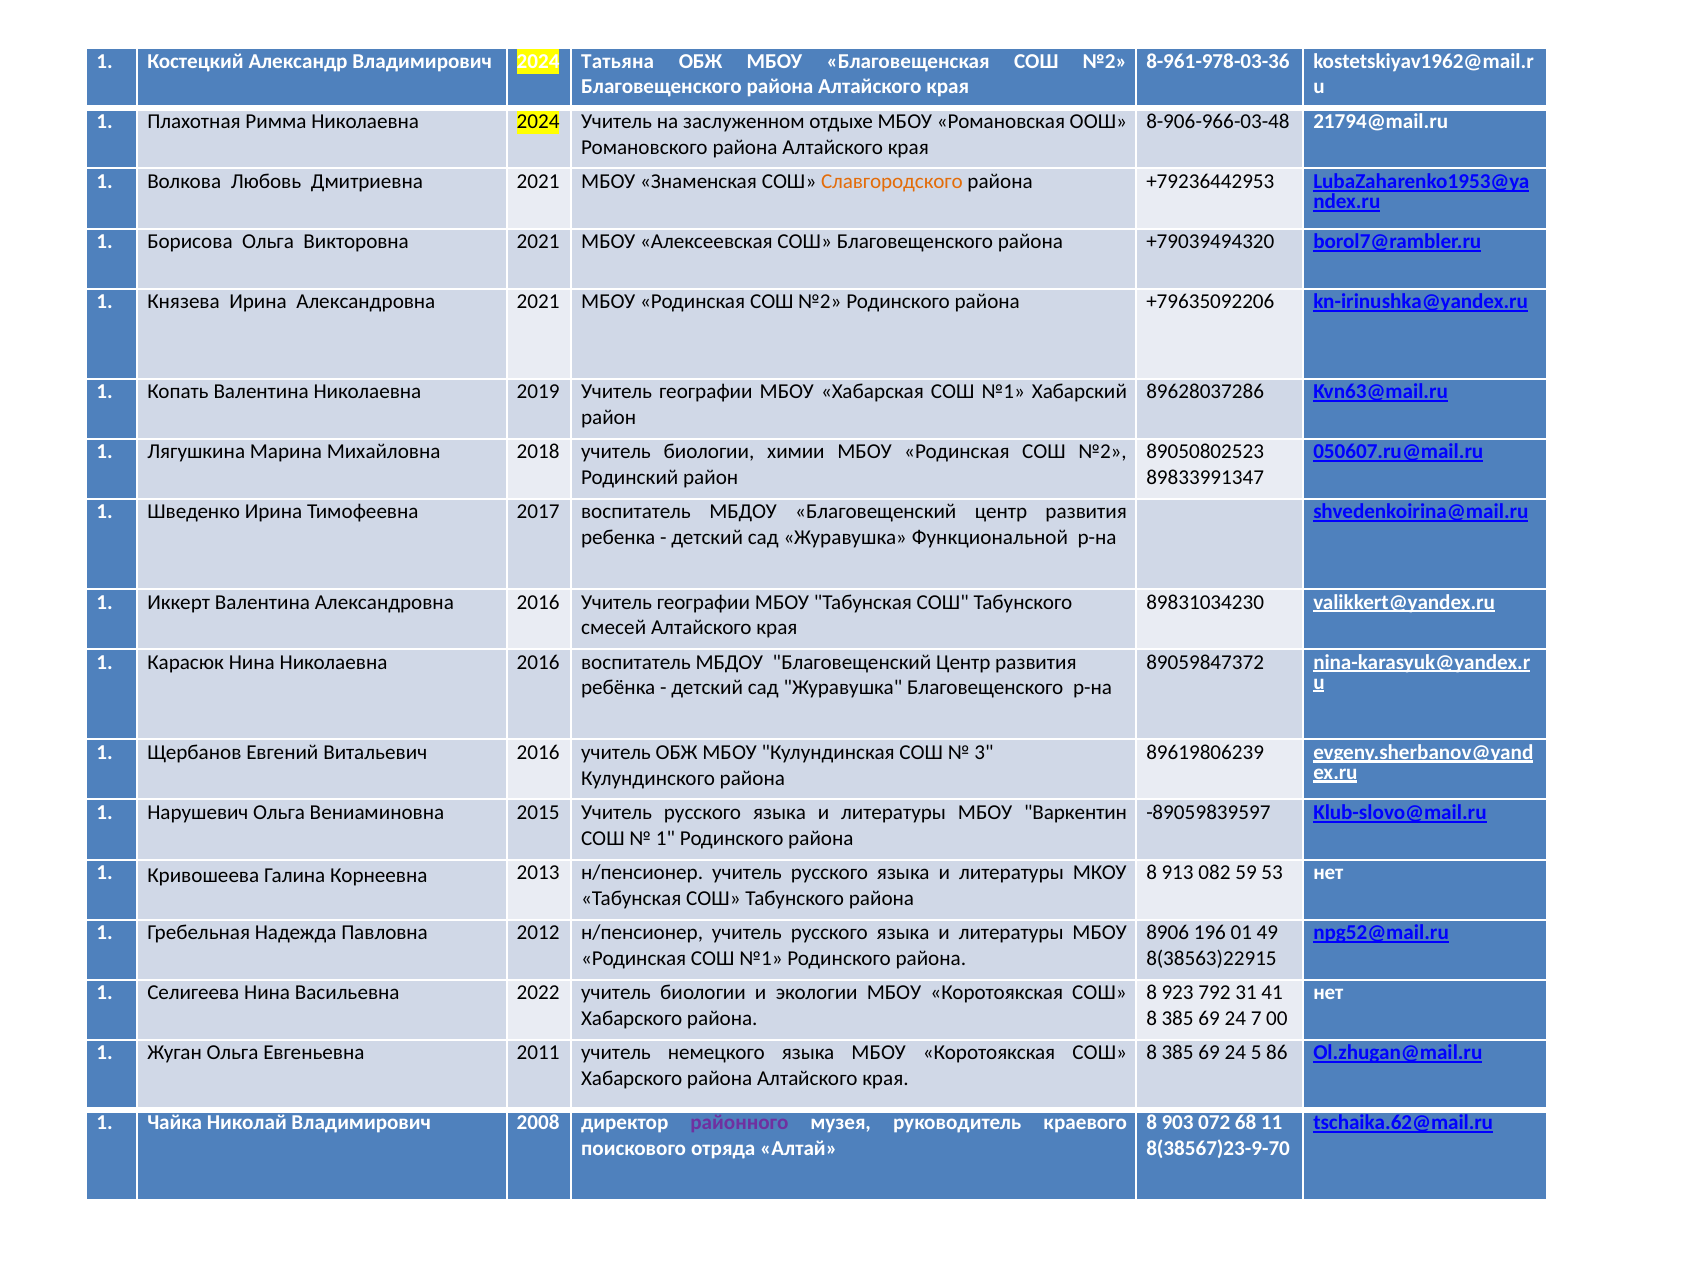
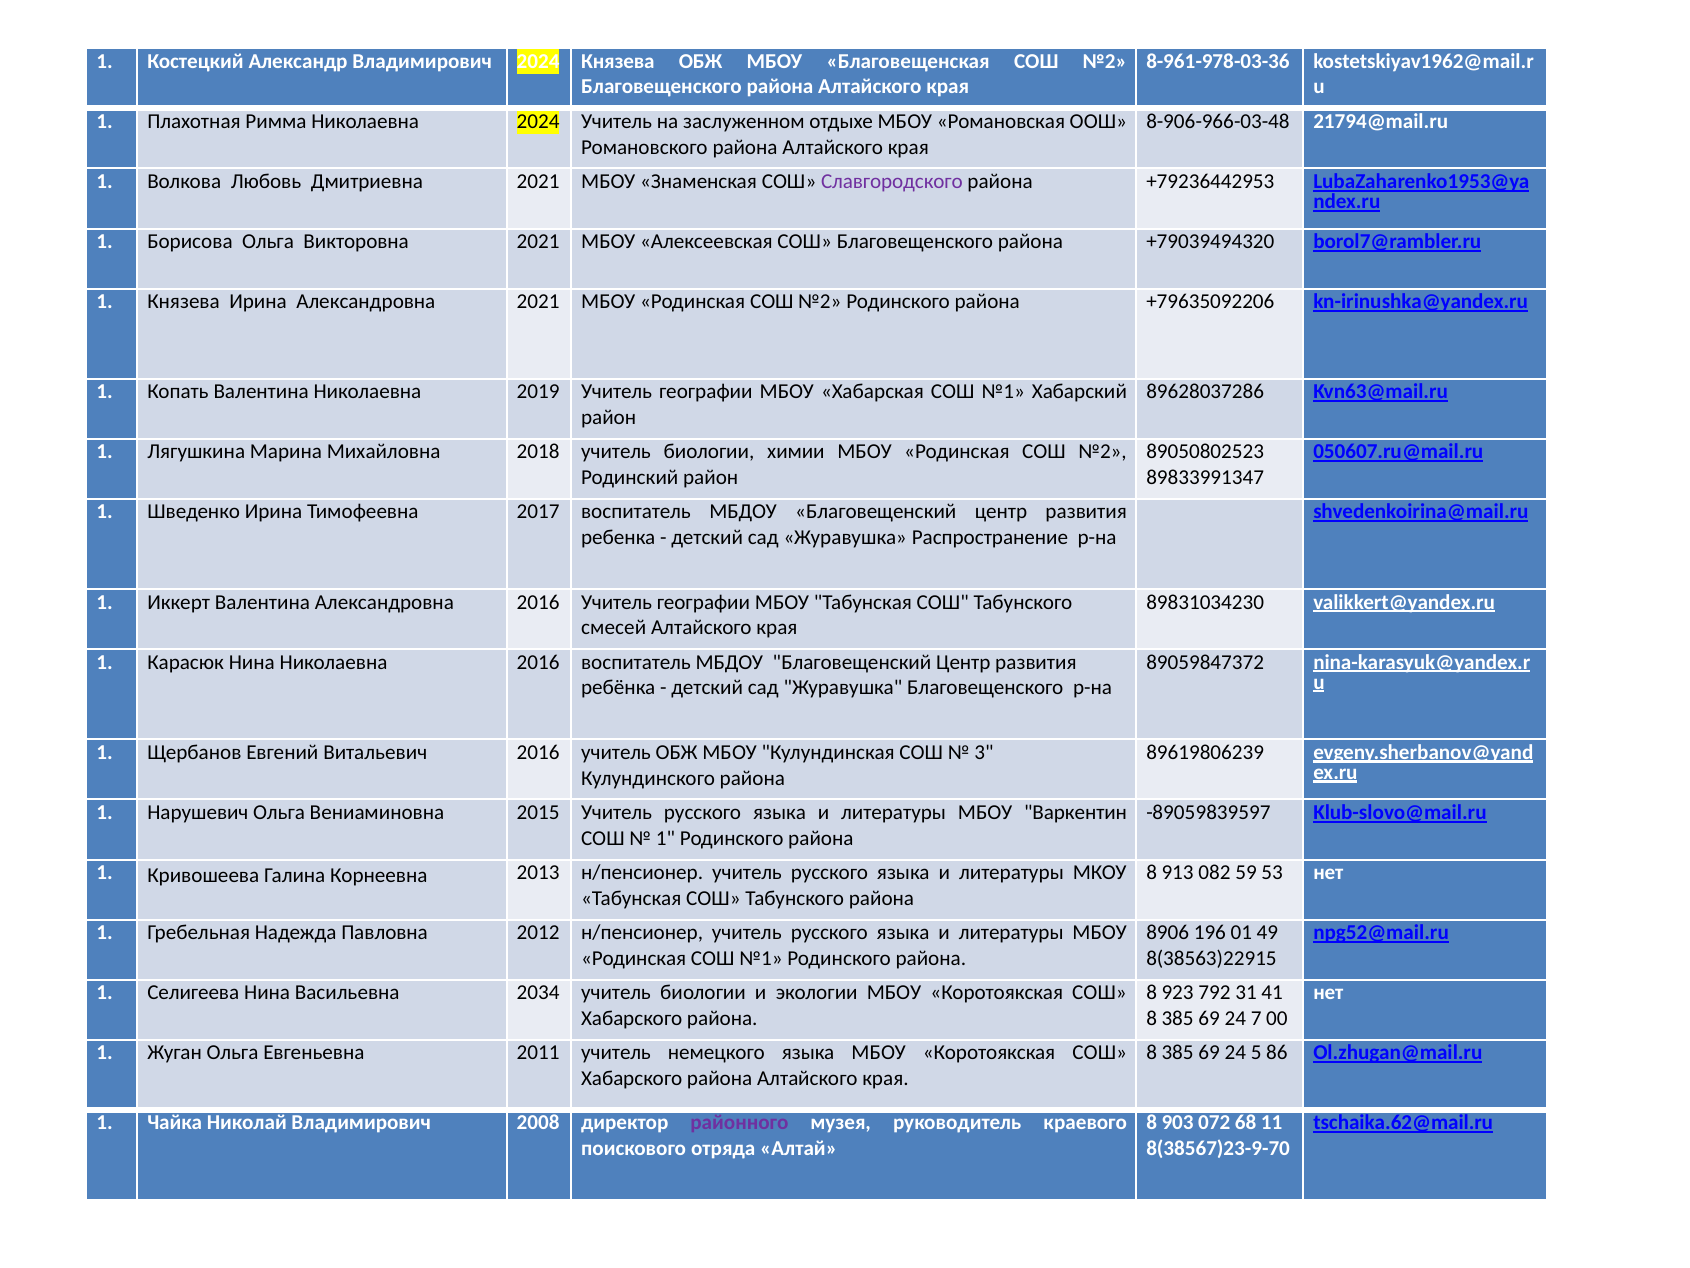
2024 Татьяна: Татьяна -> Князева (618, 61)
Славгородского colour: orange -> purple (892, 181)
Функциональной: Функциональной -> Распространение (990, 537)
2022: 2022 -> 2034 (538, 992)
